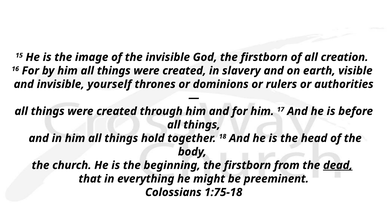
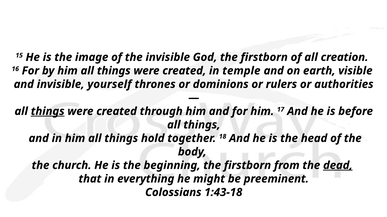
slavery: slavery -> temple (241, 71)
things underline: none -> present (48, 112)
1:75-18: 1:75-18 -> 1:43-18 (223, 193)
